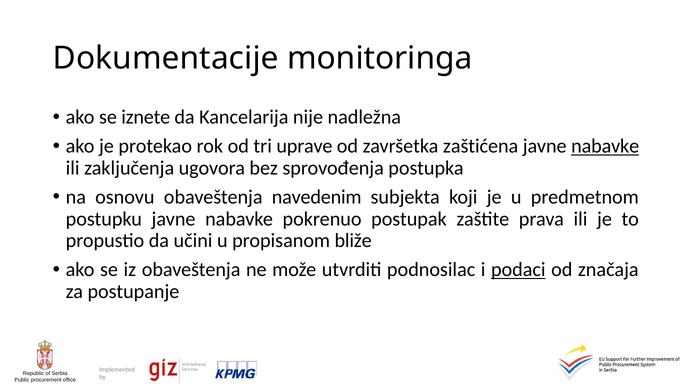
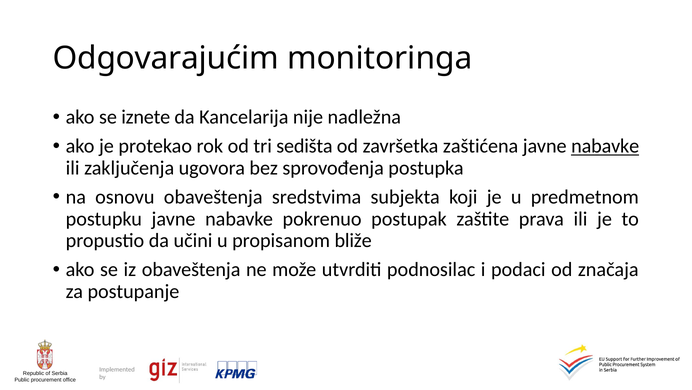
Dokumentacije: Dokumentacije -> Odgovarajućim (166, 58)
uprave: uprave -> sedišta (304, 146)
navedenim: navedenim -> sredstvima (317, 197)
podaci underline: present -> none (518, 269)
